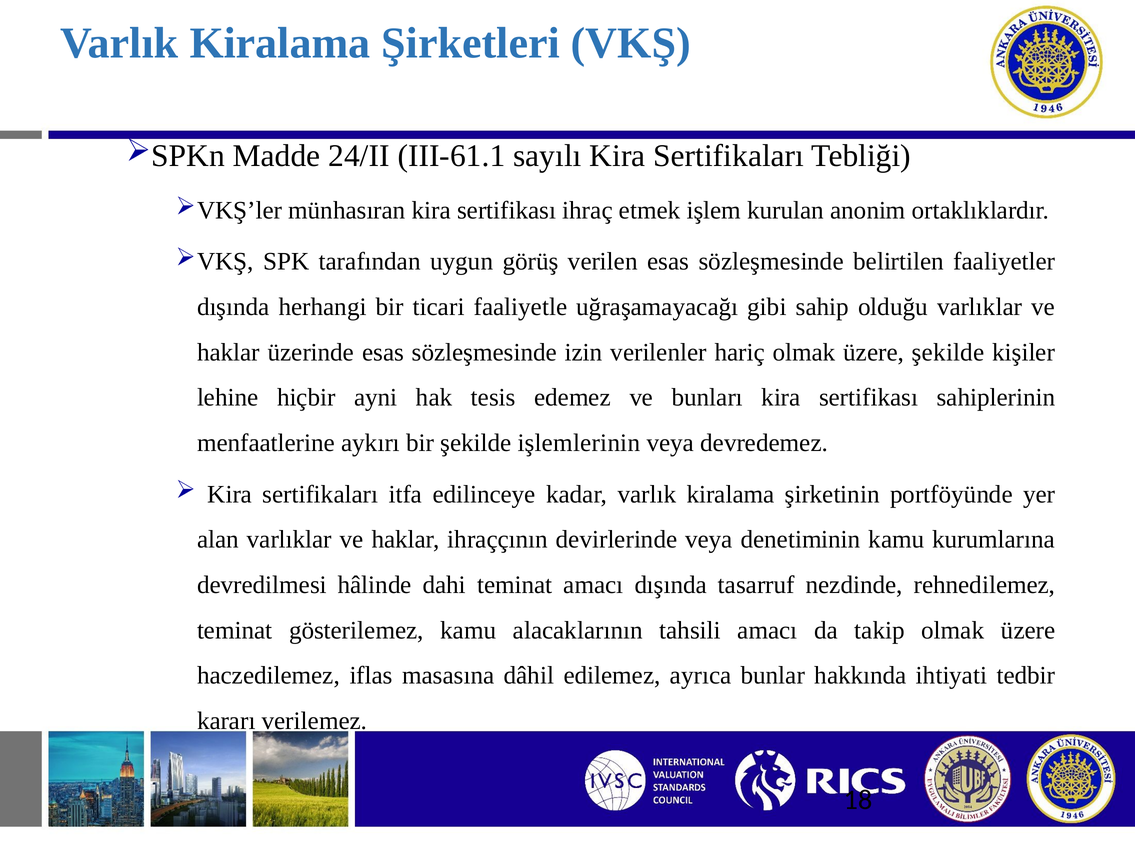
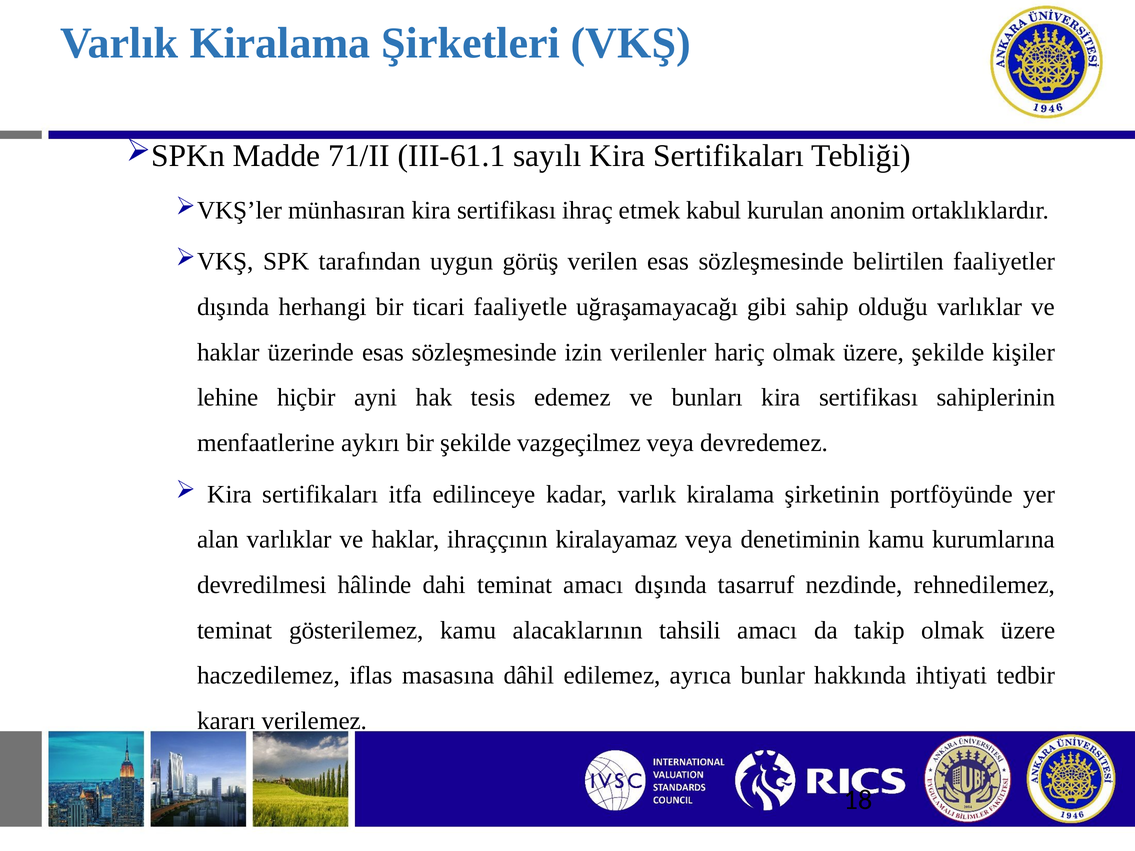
24/II: 24/II -> 71/II (359, 156)
işlem: işlem -> kabul (714, 210)
işlemlerinin: işlemlerinin -> vazgeçilmez (579, 443)
devirlerinde: devirlerinde -> kiralayamaz (617, 540)
